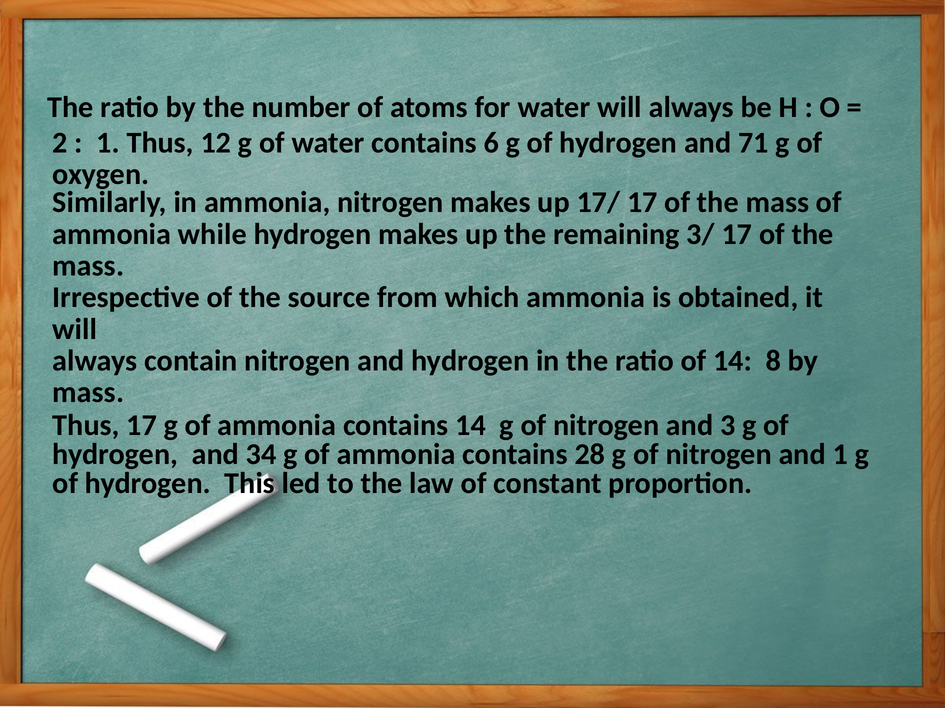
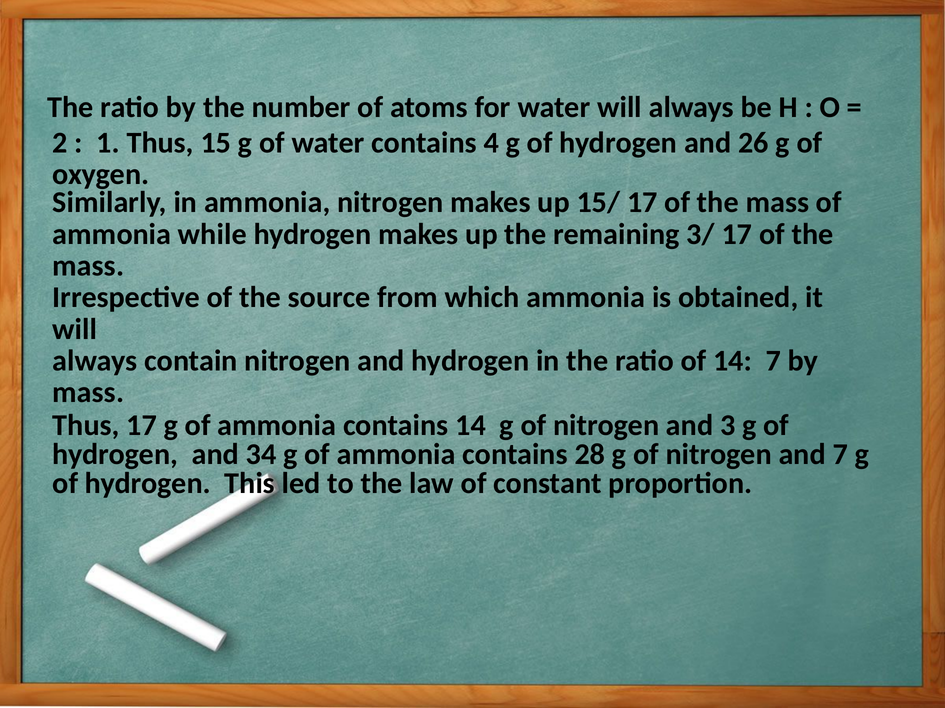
12: 12 -> 15 (216, 143)
6: 6 -> 4 (491, 143)
71: 71 -> 26 (753, 143)
17/: 17/ -> 15/ (598, 203)
14 8: 8 -> 7 (773, 361)
and 1: 1 -> 7 (840, 455)
